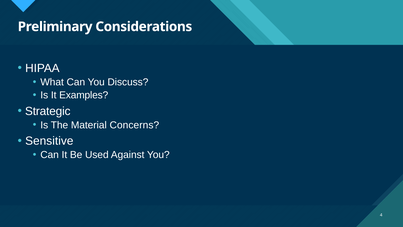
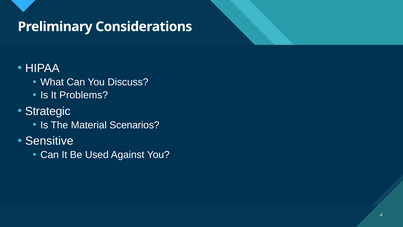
Examples: Examples -> Problems (84, 95)
Concerns: Concerns -> Scenarios (134, 125)
